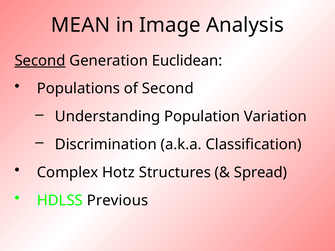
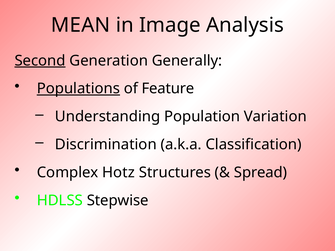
Euclidean: Euclidean -> Generally (187, 61)
Populations underline: none -> present (78, 89)
of Second: Second -> Feature (168, 89)
Previous: Previous -> Stepwise (118, 201)
